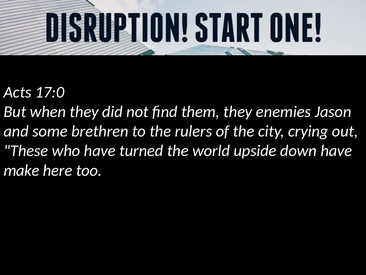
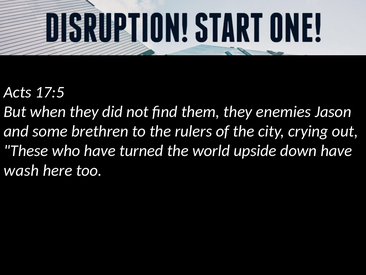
17:0: 17:0 -> 17:5 (50, 92)
make: make -> wash (21, 170)
